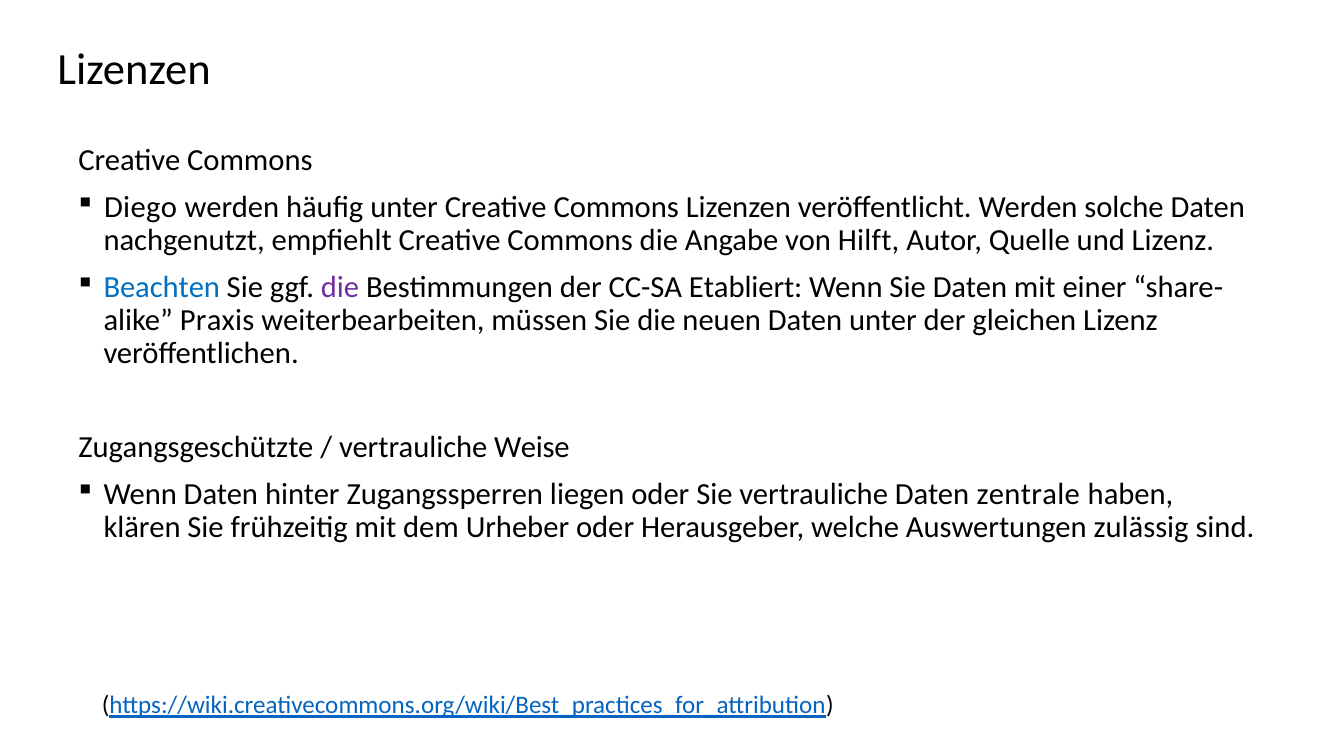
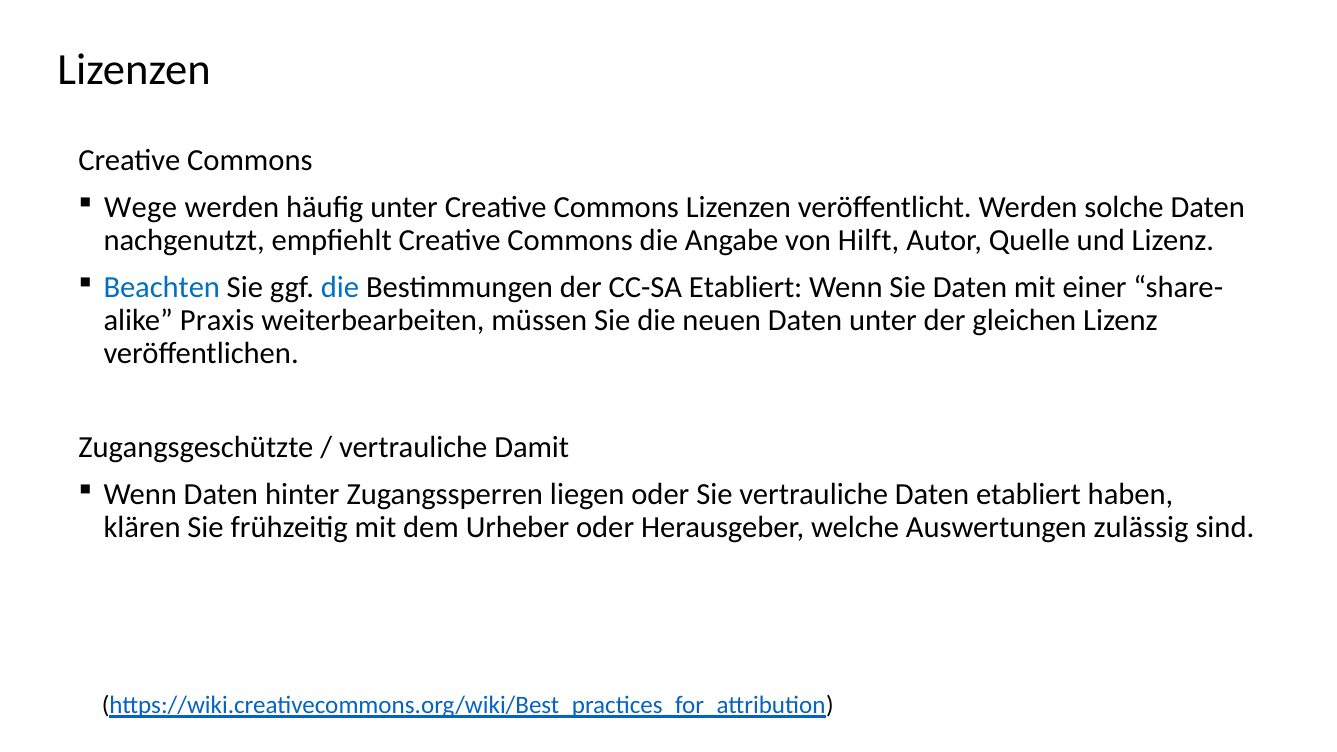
Diego: Diego -> Wege (141, 207)
die colour: purple -> blue (340, 288)
Weise: Weise -> Damit (532, 448)
Daten zentrale: zentrale -> etabliert (1028, 495)
